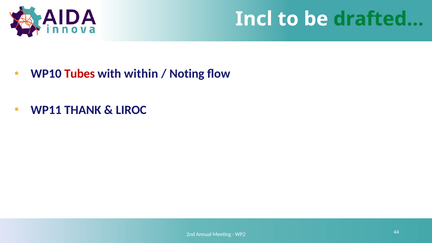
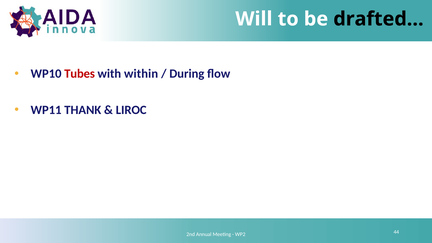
Incl: Incl -> Will (254, 19)
drafted… colour: green -> black (379, 19)
Noting: Noting -> During (187, 74)
